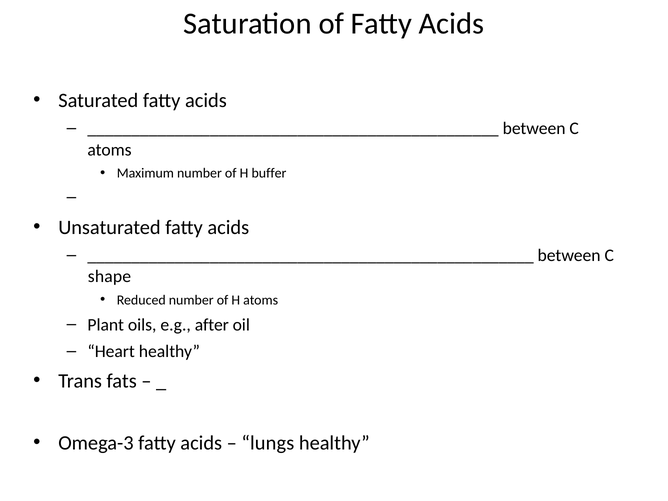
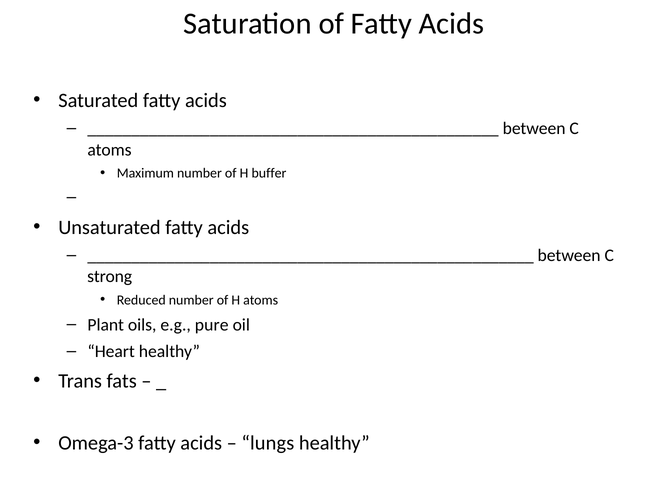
shape: shape -> strong (110, 277)
after: after -> pure (212, 325)
